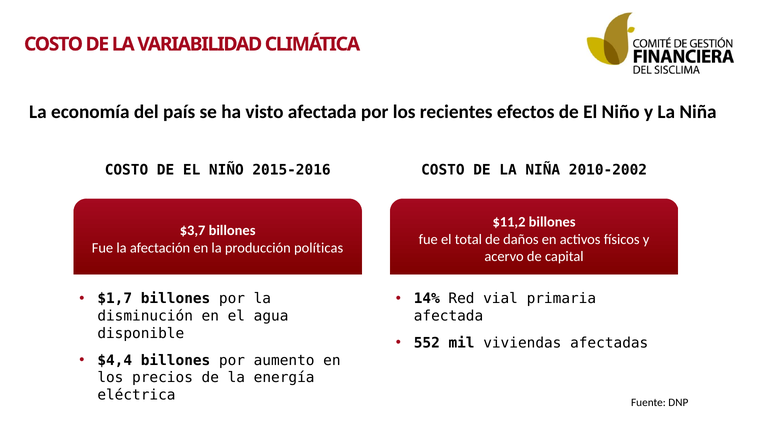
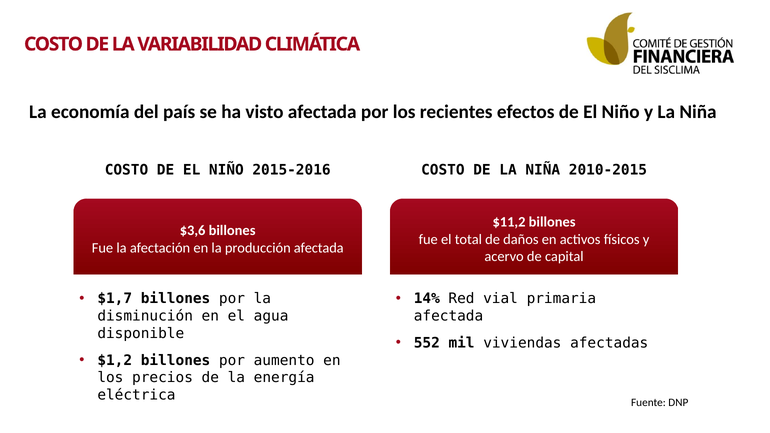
2010-2002: 2010-2002 -> 2010-2015 (608, 170)
$3,7: $3,7 -> $3,6 (193, 231)
producción políticas: políticas -> afectada (319, 248)
$4,4: $4,4 -> $1,2 (115, 360)
